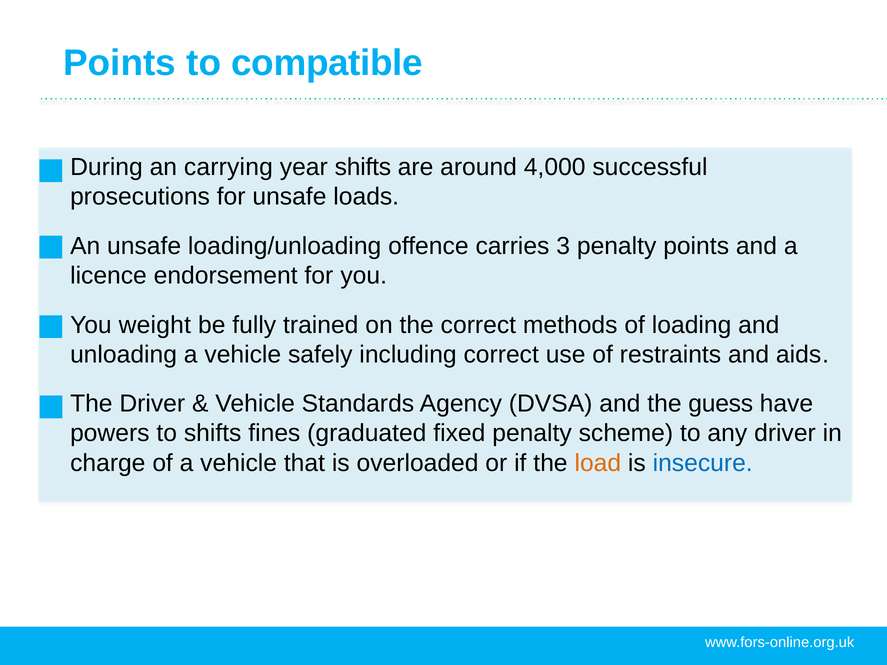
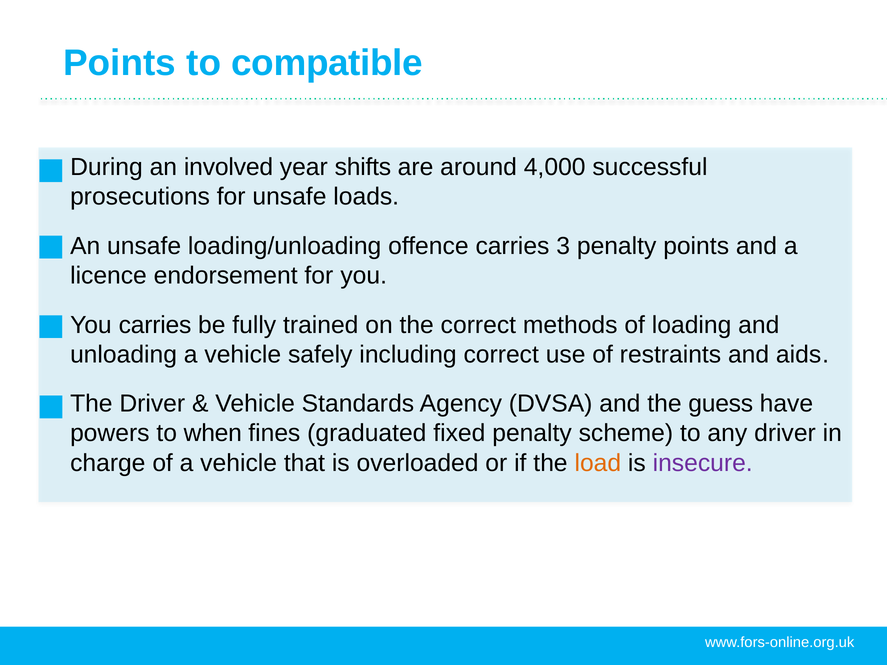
carrying: carrying -> involved (229, 167)
You weight: weight -> carries (155, 325)
to shifts: shifts -> when (213, 433)
insecure colour: blue -> purple (703, 463)
